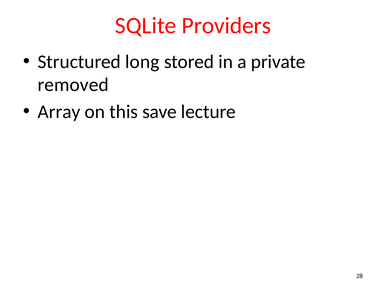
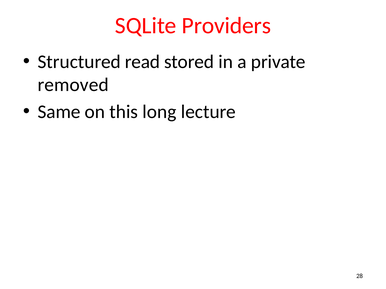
long: long -> read (143, 62)
Array: Array -> Same (59, 112)
save: save -> long (159, 112)
